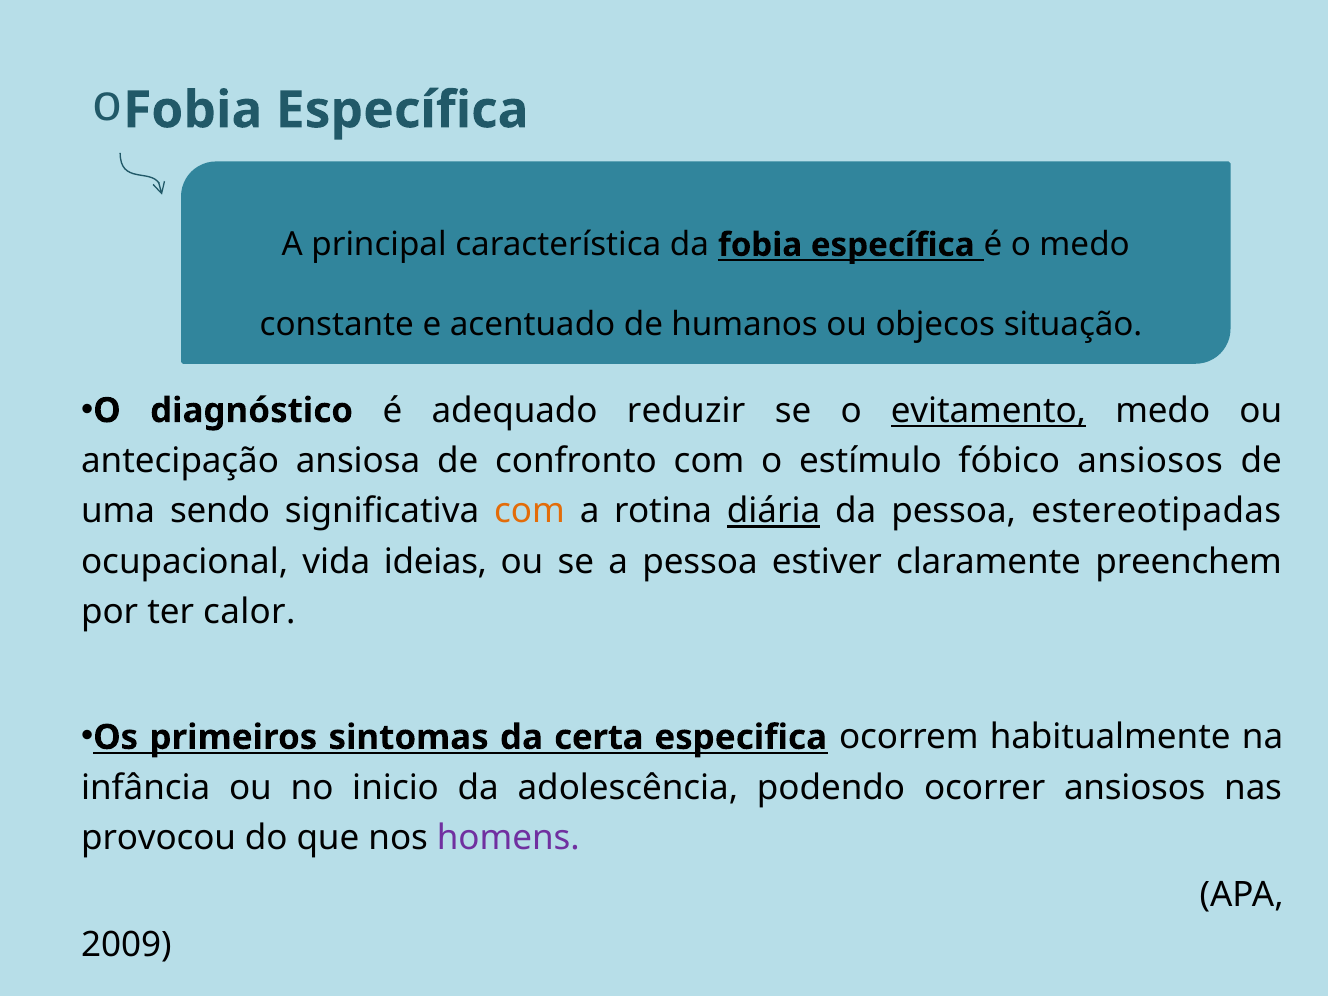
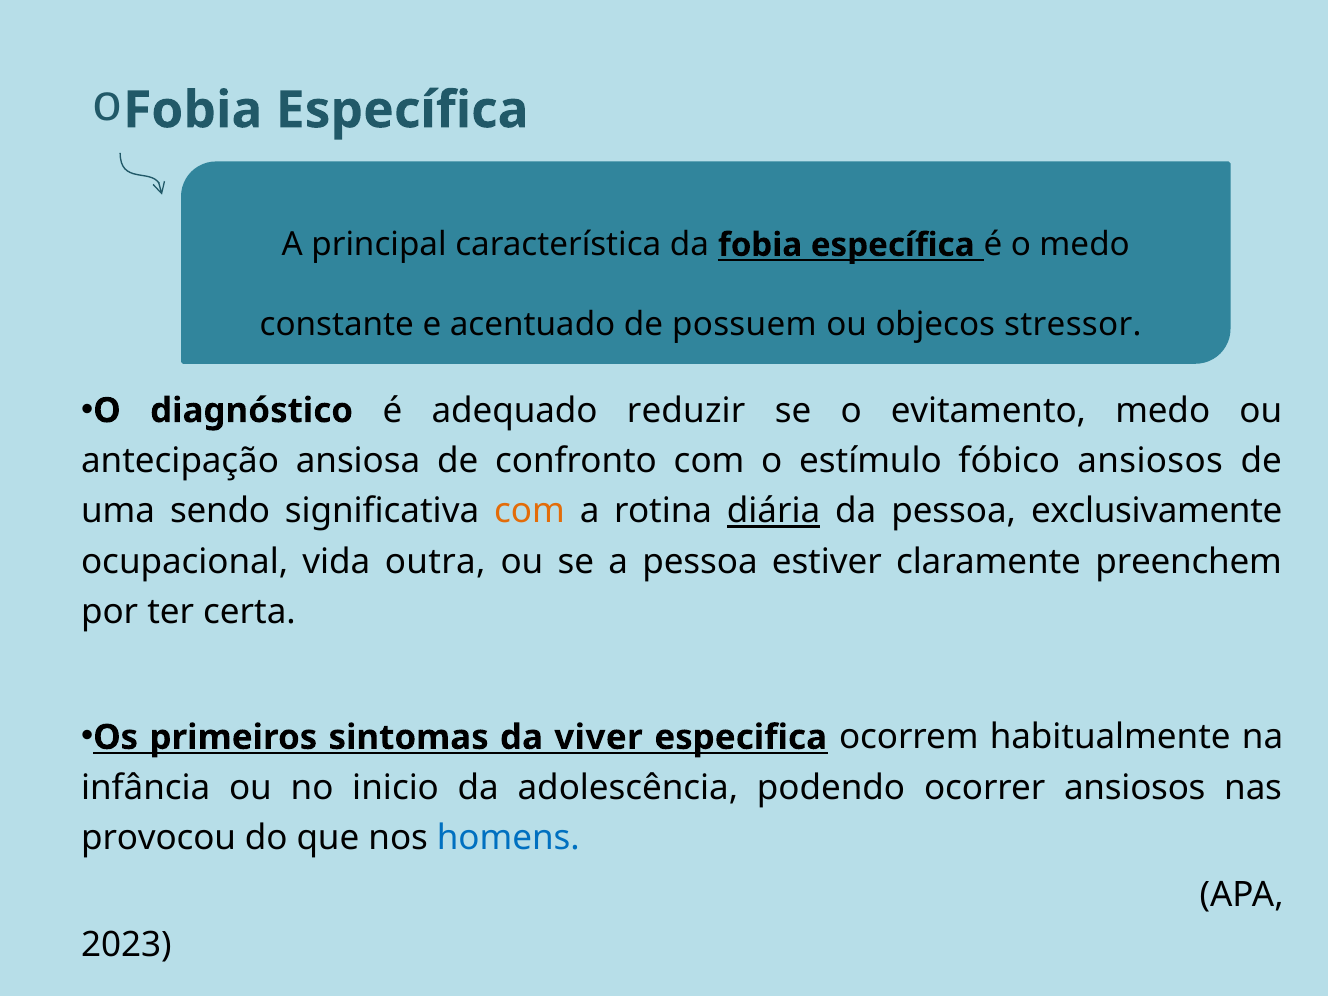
humanos: humanos -> possuem (744, 325)
situação: situação -> stressor (1073, 325)
evitamento underline: present -> none (988, 411)
estereotipadas: estereotipadas -> exclusivamente (1157, 511)
ideias: ideias -> outra (435, 562)
calor: calor -> certa (249, 612)
certa: certa -> viver (598, 737)
homens colour: purple -> blue (508, 838)
2009: 2009 -> 2023 (126, 945)
